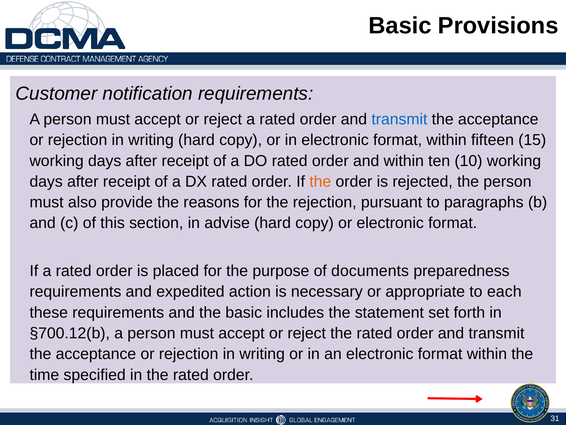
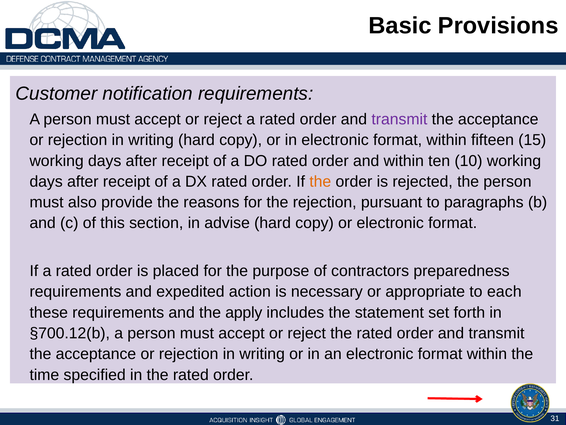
transmit colour: blue -> purple (399, 119)
documents: documents -> contractors (370, 271)
the basic: basic -> apply (244, 312)
